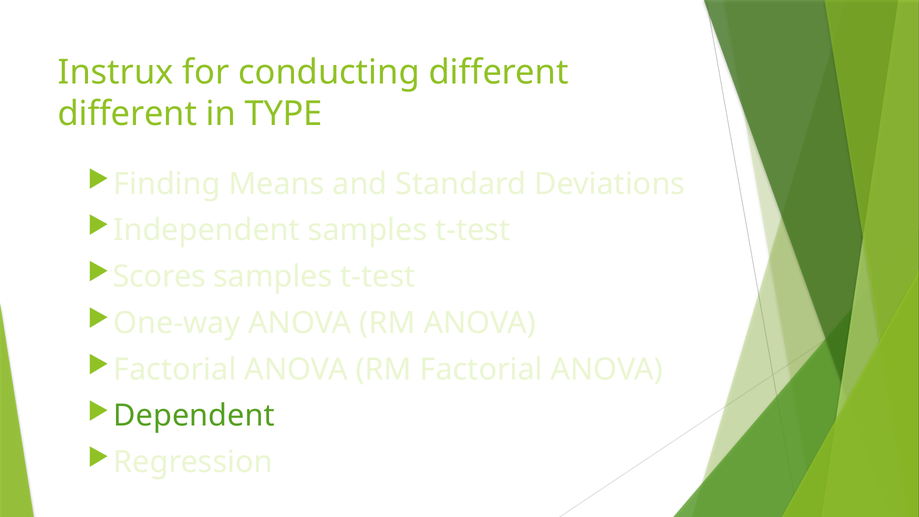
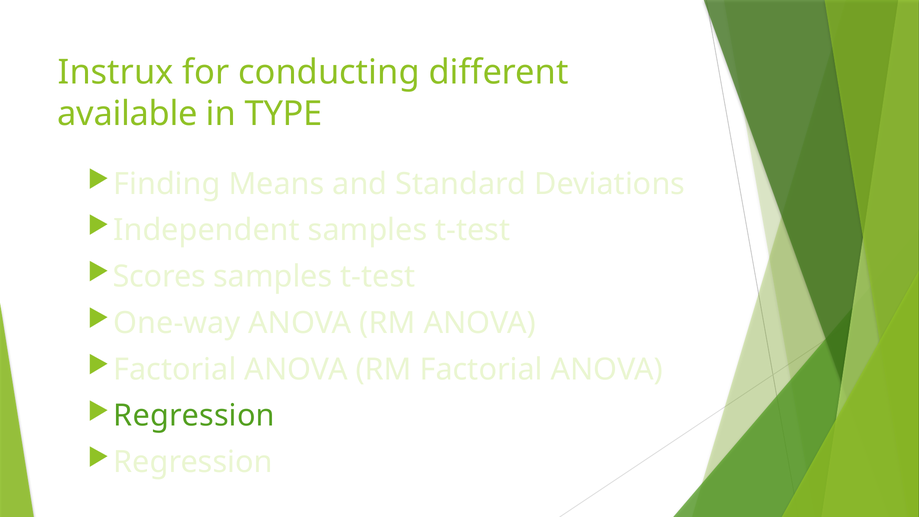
different: different -> available (128, 114)
Dependent: Dependent -> Regression (194, 416)
